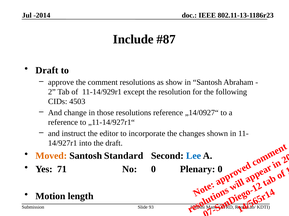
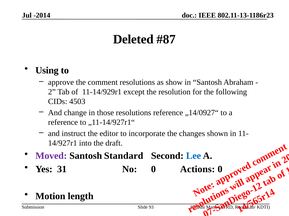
Include: Include -> Deleted (133, 39)
Draft: Draft -> Using (47, 71)
Moved colour: orange -> purple (51, 156)
71: 71 -> 31 (62, 170)
Plenary: Plenary -> Actions (198, 170)
